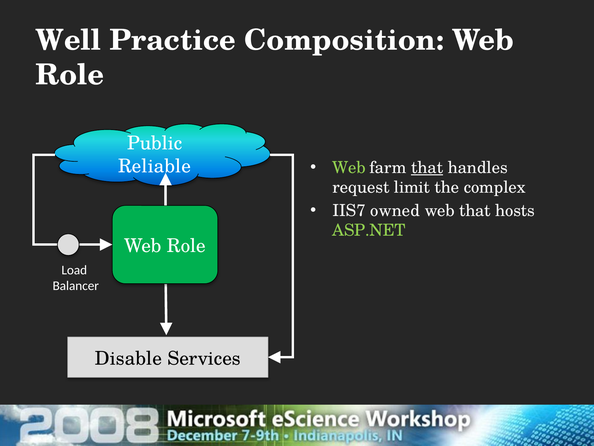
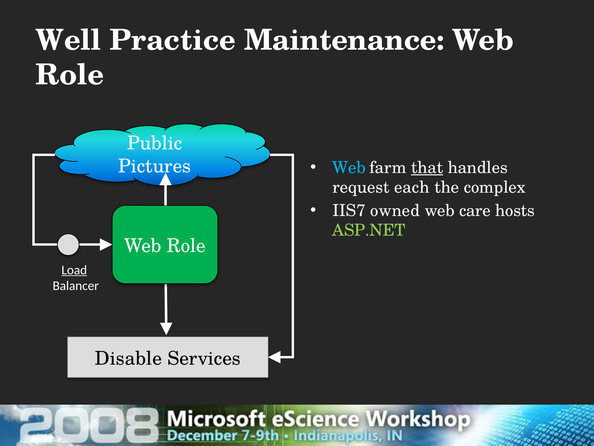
Composition: Composition -> Maintenance (344, 40)
Web colour: light green -> light blue (349, 167)
Reliable: Reliable -> Pictures (155, 166)
limit: limit -> each (412, 187)
web that: that -> care (475, 210)
Load underline: none -> present (74, 270)
